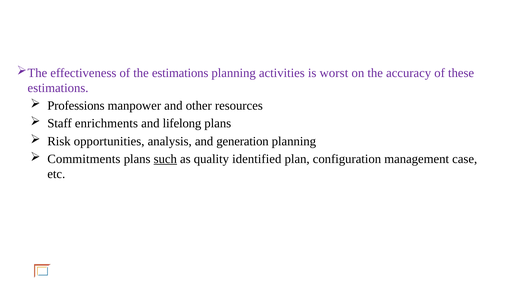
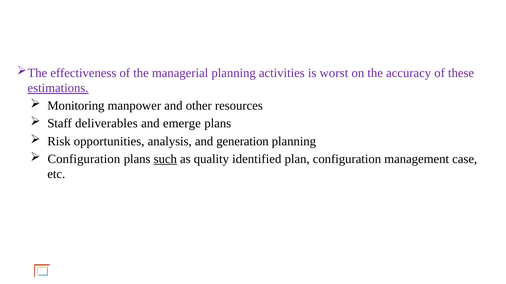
the estimations: estimations -> managerial (180, 73)
estimations underline: none -> present (58, 88)
Professions: Professions -> Monitoring (76, 106)
enrichments: enrichments -> deliverables (106, 124)
lifelong: lifelong -> emerge (182, 124)
Commitments: Commitments -> Configuration (84, 159)
